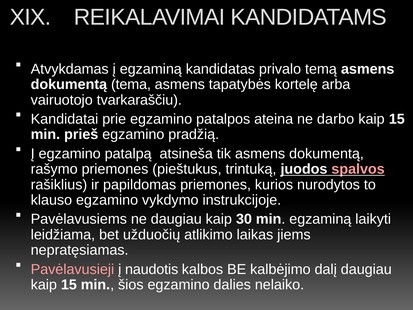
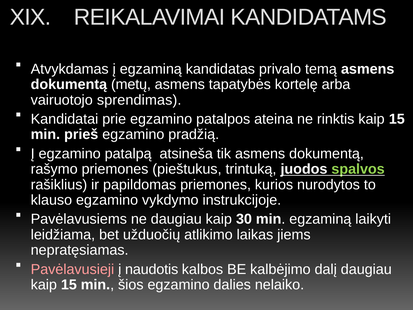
tema: tema -> metų (131, 84)
tvarkaraščiu: tvarkaraščiu -> sprendimas (139, 100)
darbo: darbo -> rinktis (336, 119)
spalvos colour: pink -> light green (358, 169)
